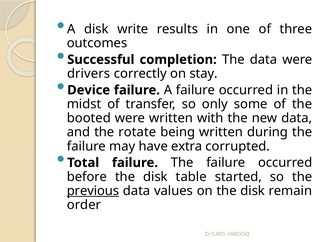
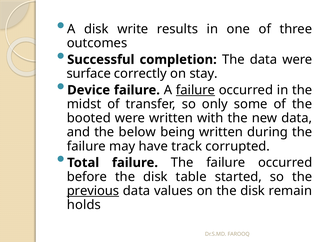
drivers: drivers -> surface (89, 74)
failure underline: none -> present (196, 90)
rotate: rotate -> below (137, 132)
extra: extra -> track (187, 146)
order: order -> holds (84, 205)
